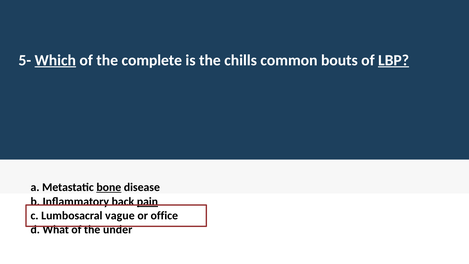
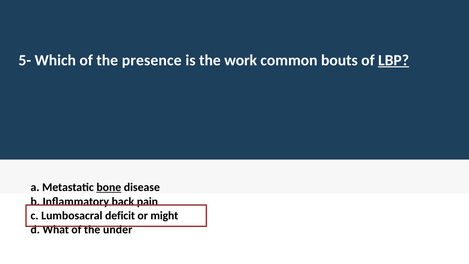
Which underline: present -> none (55, 60)
complete: complete -> presence (152, 60)
chills: chills -> work (241, 60)
pain underline: present -> none (147, 201)
vague: vague -> deficit (120, 215)
office: office -> might (164, 215)
